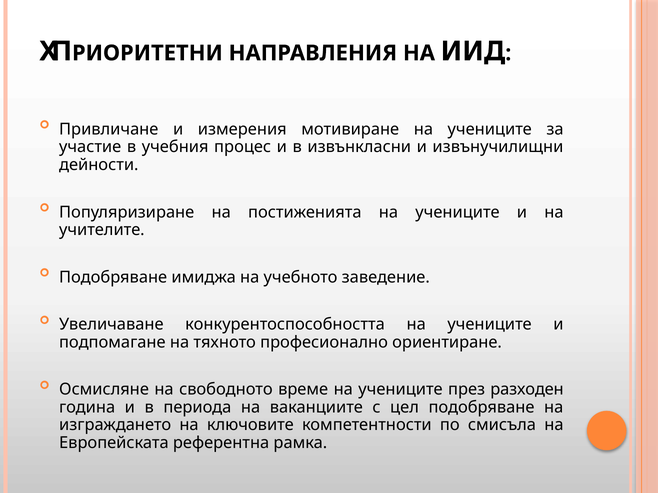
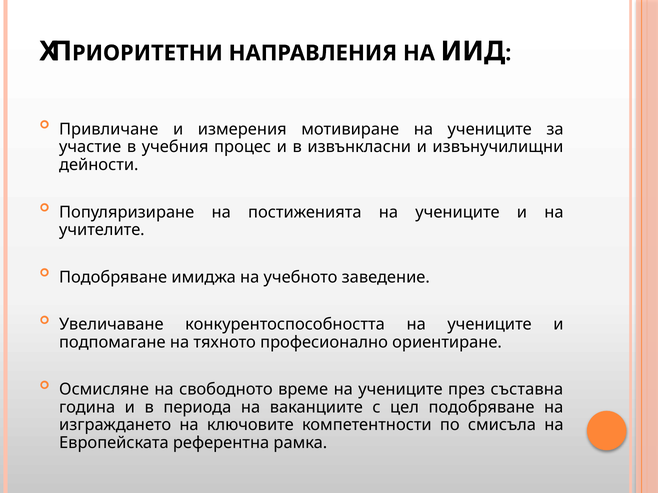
разходен: разходен -> съставна (527, 390)
